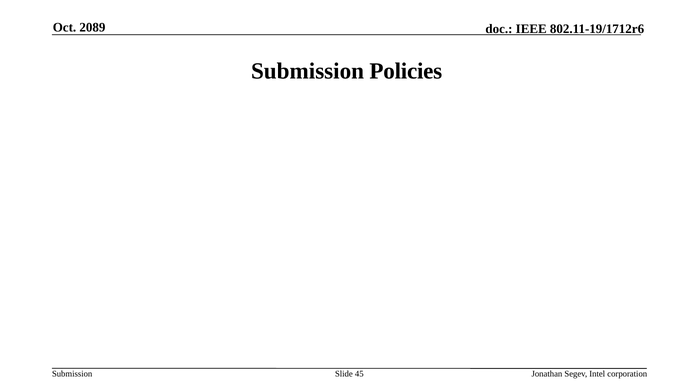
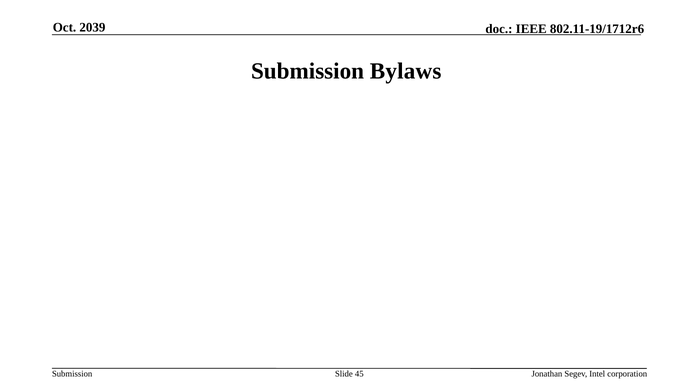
2089: 2089 -> 2039 (92, 28)
Policies: Policies -> Bylaws (406, 71)
